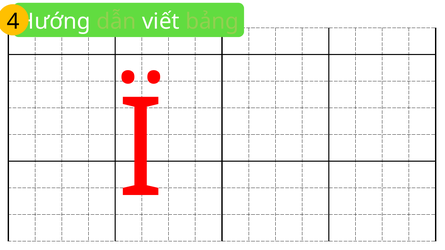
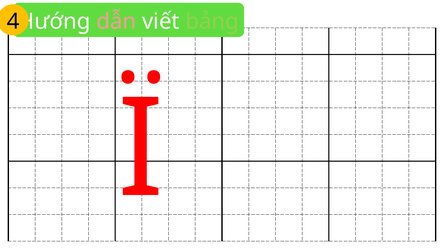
dẫn colour: light green -> pink (116, 21)
